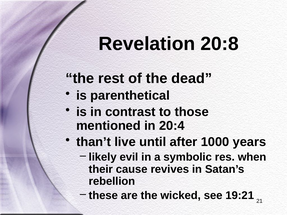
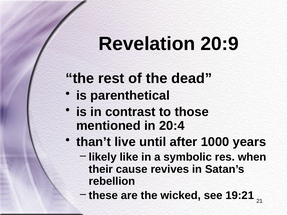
20:8: 20:8 -> 20:9 (220, 44)
evil: evil -> like (129, 157)
